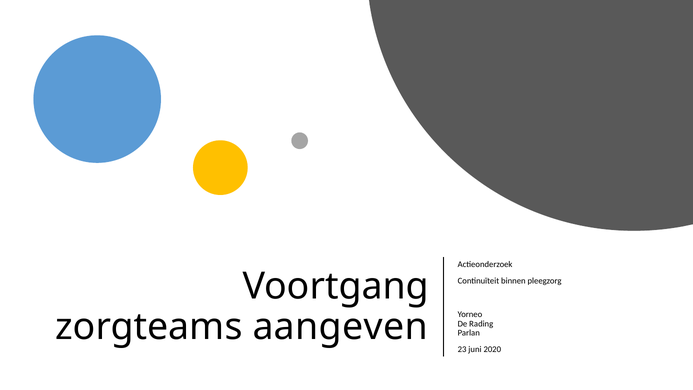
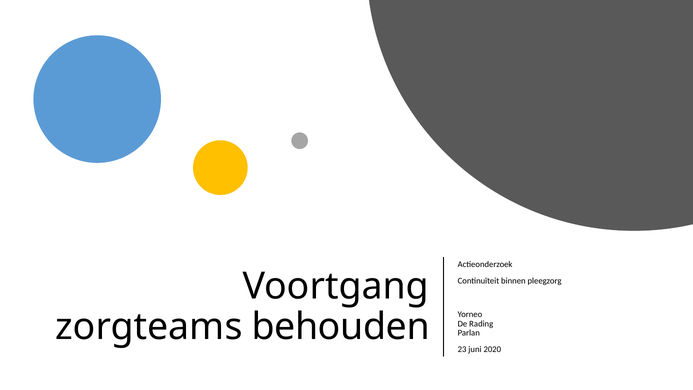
aangeven: aangeven -> behouden (341, 327)
